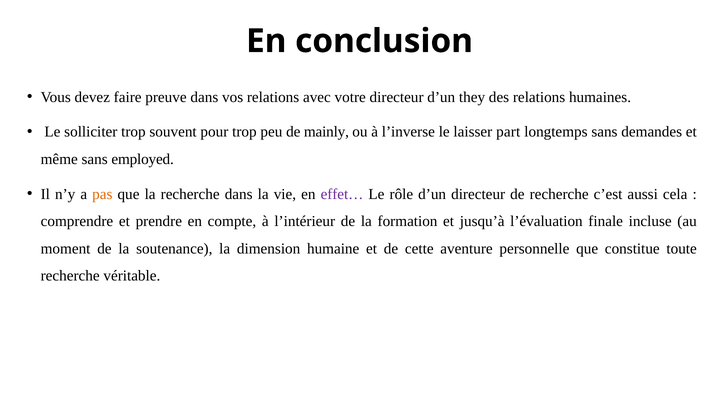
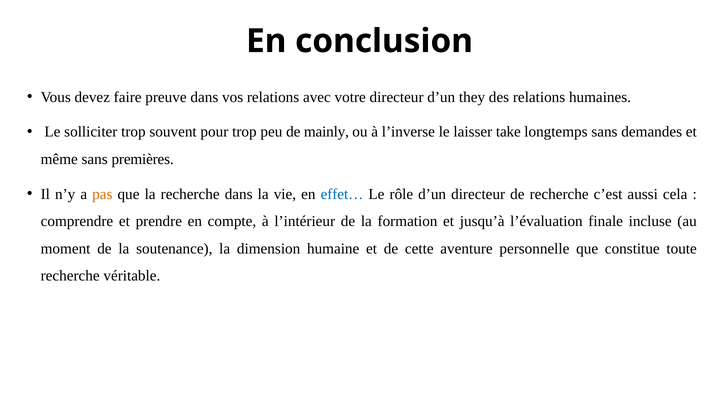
part: part -> take (508, 132)
employed: employed -> premières (143, 159)
effet… colour: purple -> blue (342, 194)
